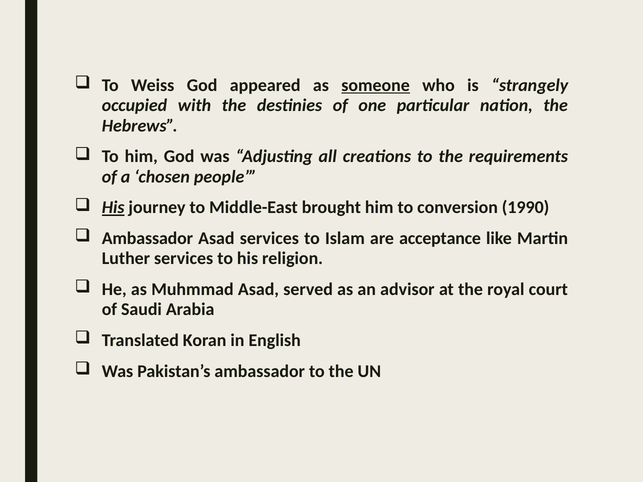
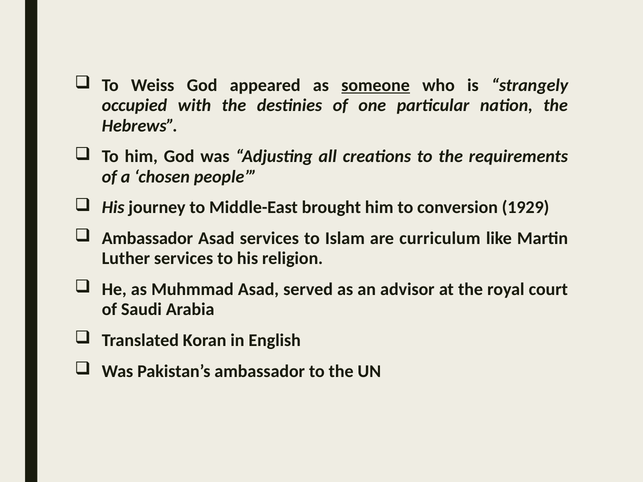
His underline: present -> none (113, 208)
1990: 1990 -> 1929 (526, 208)
acceptance: acceptance -> curriculum (440, 239)
